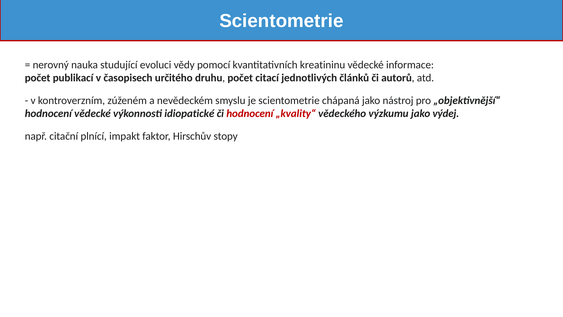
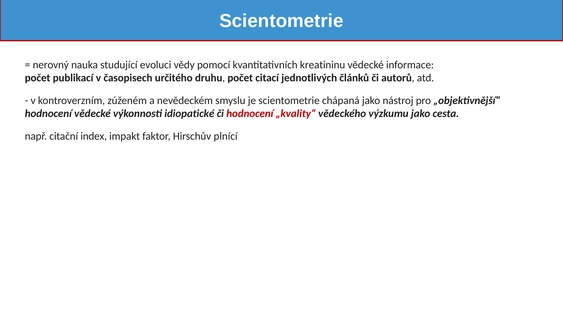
výdej: výdej -> cesta (446, 113)
plnící: plnící -> index (94, 136)
stopy: stopy -> plnící (226, 136)
